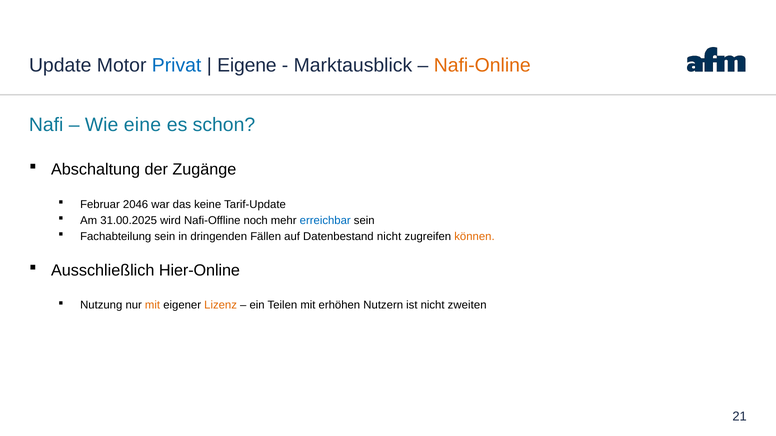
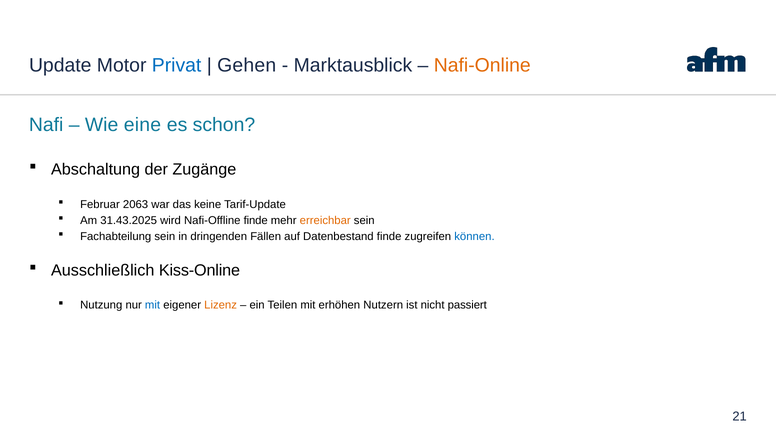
Eigene: Eigene -> Gehen (247, 66)
2046: 2046 -> 2063 (136, 205)
31.00.2025: 31.00.2025 -> 31.43.2025 (129, 221)
Nafi-Offline noch: noch -> finde (256, 221)
erreichbar colour: blue -> orange (325, 221)
Datenbestand nicht: nicht -> finde (389, 237)
können colour: orange -> blue (474, 237)
Hier-Online: Hier-Online -> Kiss-Online (199, 271)
mit colour: orange -> blue (153, 306)
zweiten: zweiten -> passiert (467, 306)
